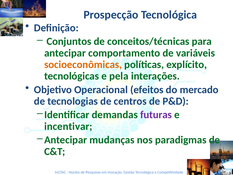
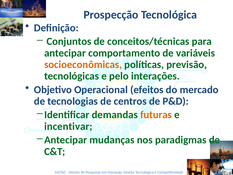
explícito: explícito -> previsão (187, 64)
pela: pela -> pelo (119, 76)
futuras colour: purple -> orange (156, 115)
